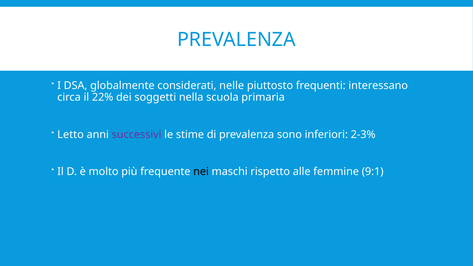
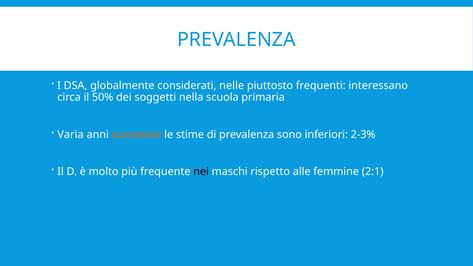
22%: 22% -> 50% (103, 97)
Letto: Letto -> Varia (71, 134)
successivi colour: purple -> orange (137, 134)
9:1: 9:1 -> 2:1 (373, 172)
